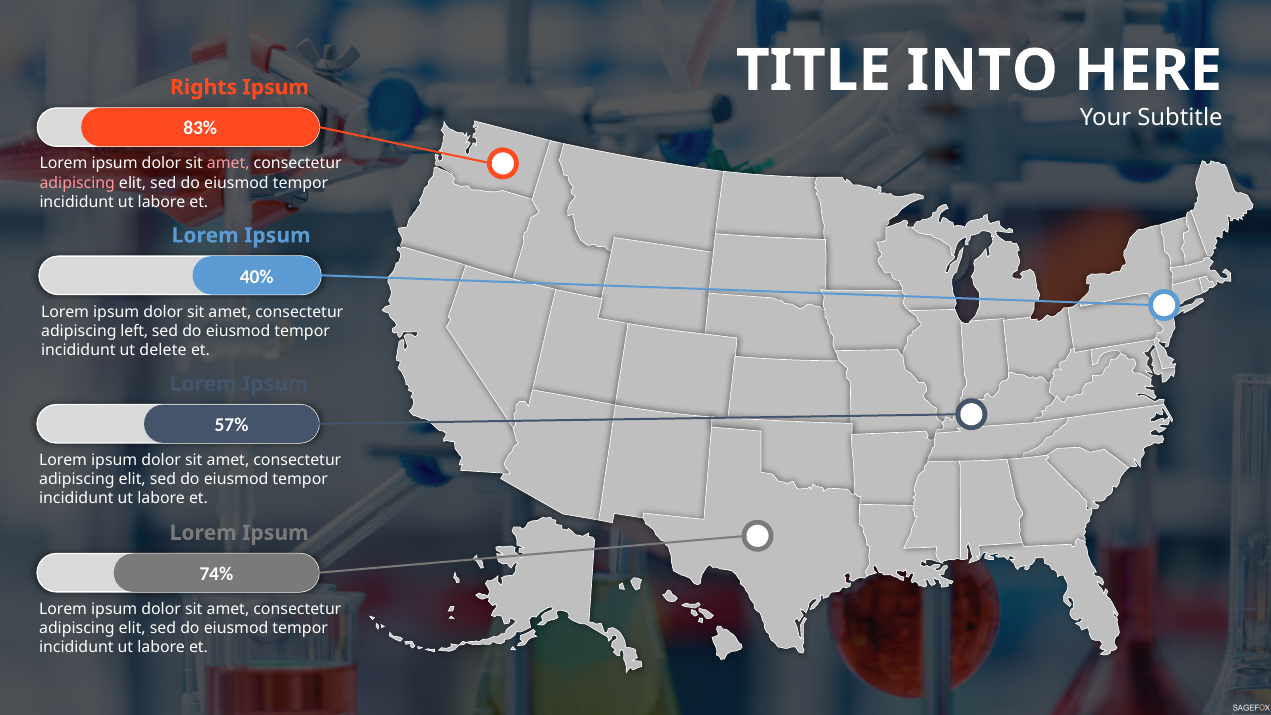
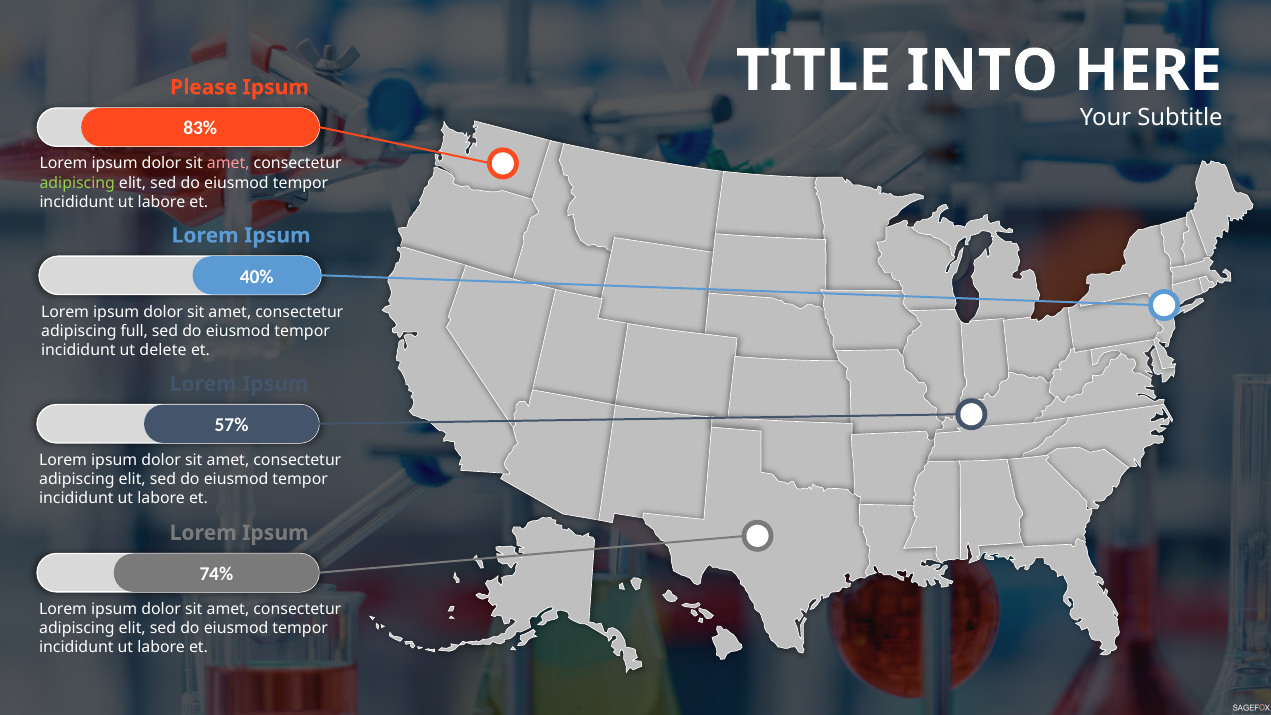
Rights: Rights -> Please (204, 87)
adipiscing colour: pink -> light green (77, 183)
left: left -> full (134, 331)
